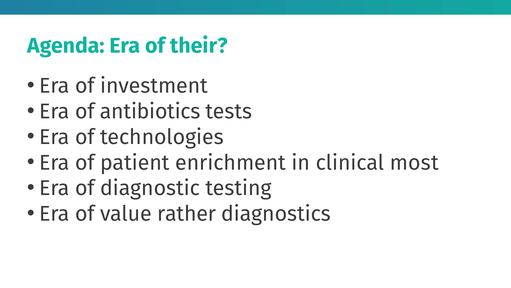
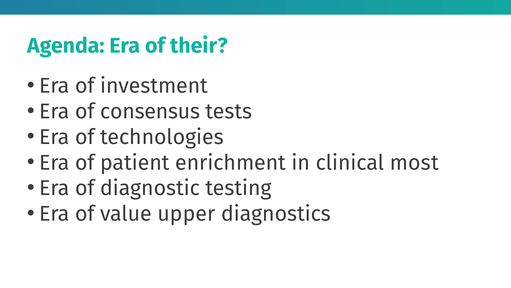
antibiotics: antibiotics -> consensus (150, 111)
rather: rather -> upper (186, 213)
